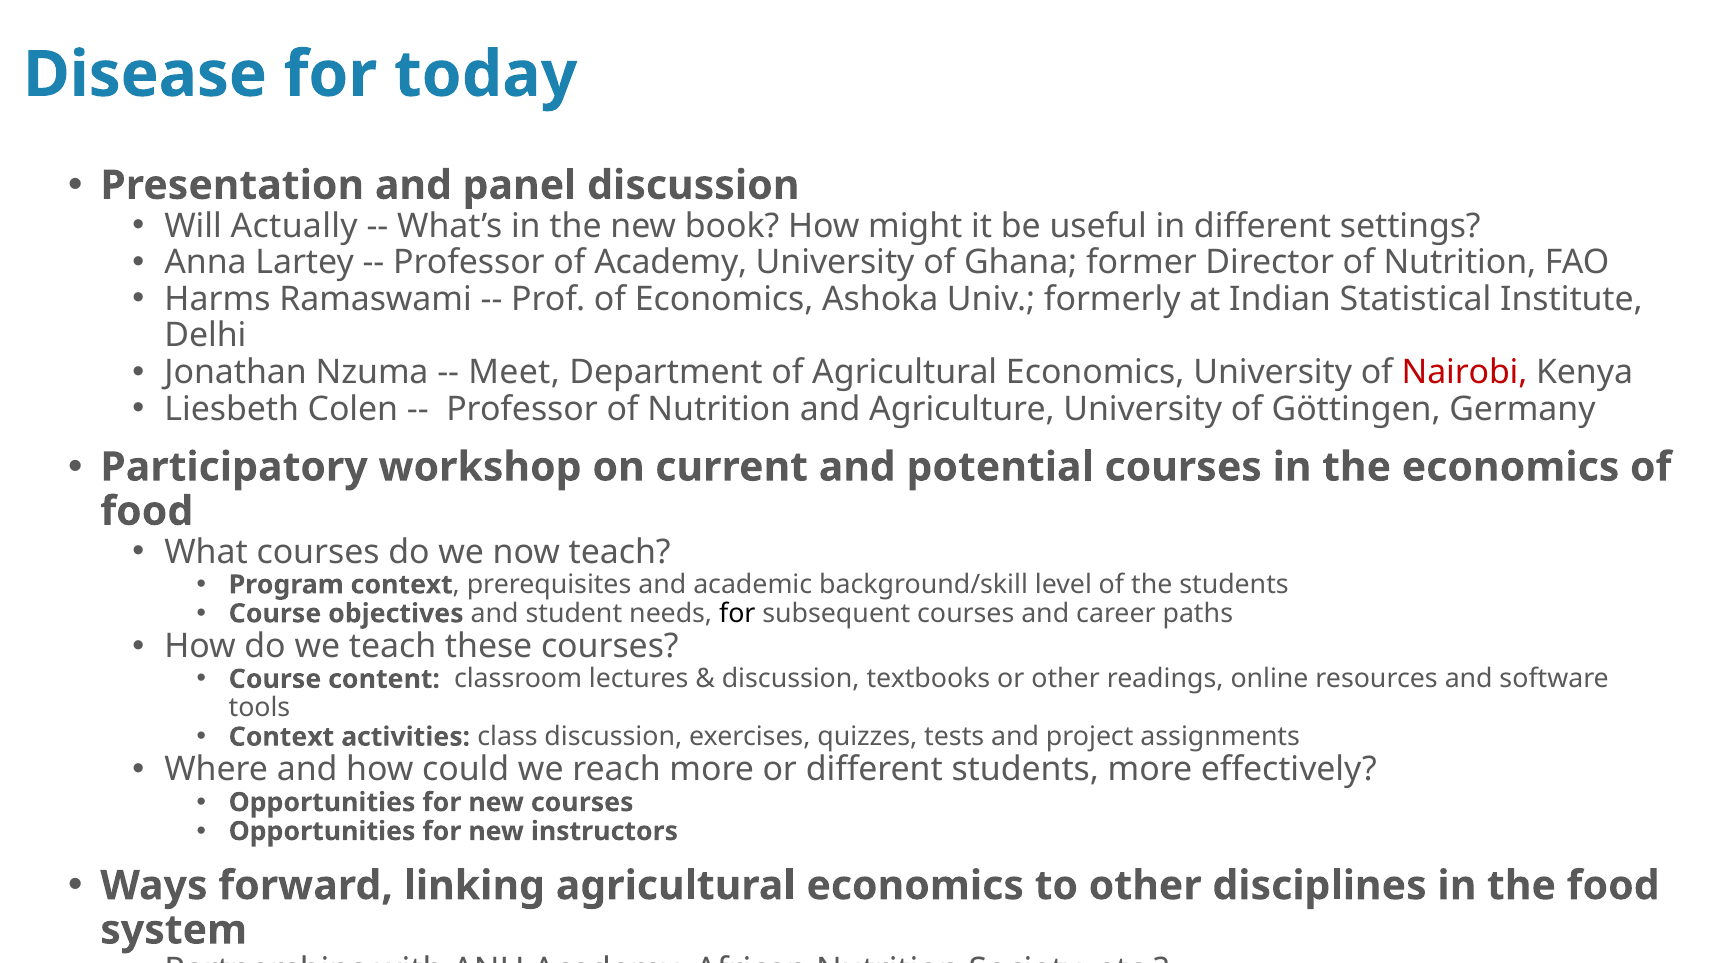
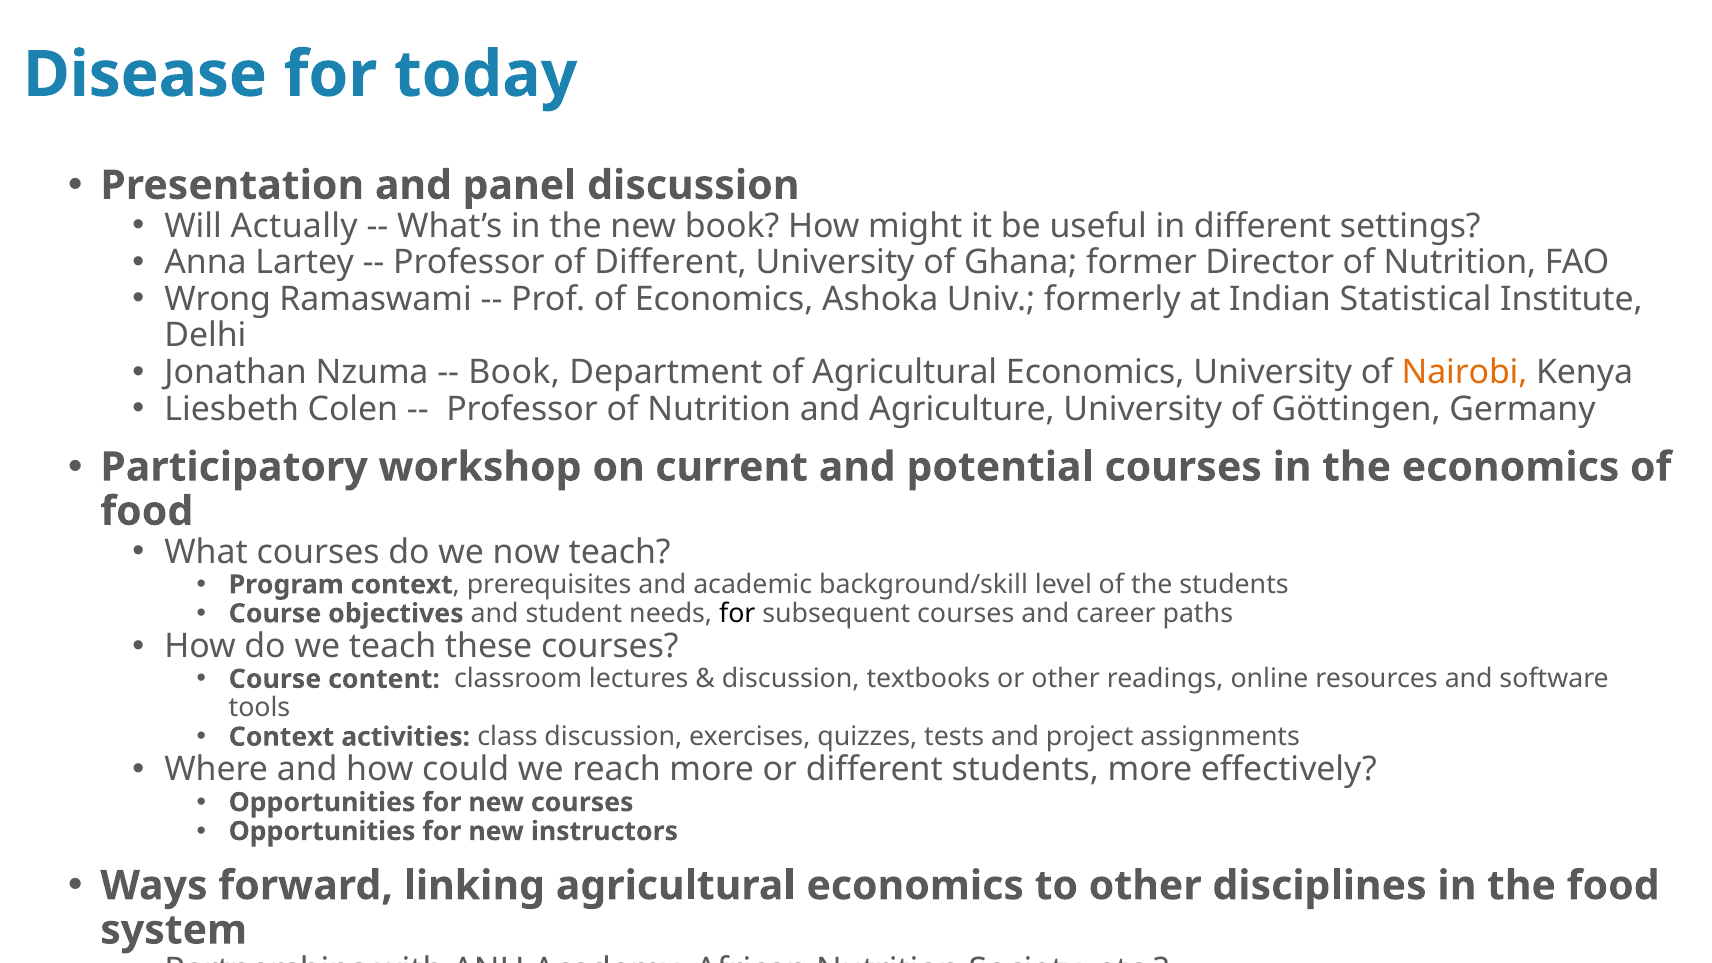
of Academy: Academy -> Different (671, 262)
Harms: Harms -> Wrong (218, 299)
Meet: Meet -> Book (514, 372)
Nairobi colour: red -> orange (1465, 372)
